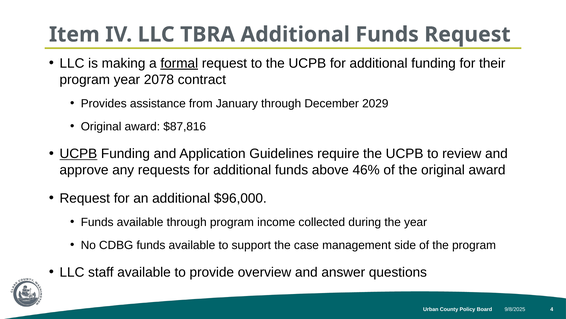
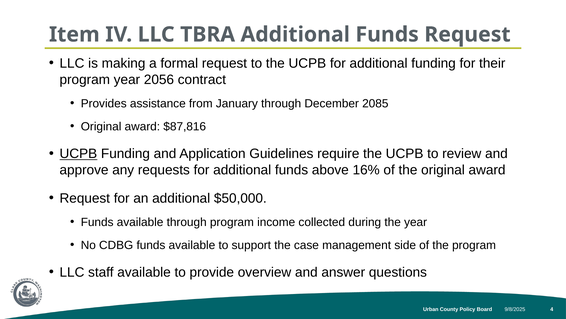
formal underline: present -> none (179, 63)
2078: 2078 -> 2056 (159, 79)
2029: 2029 -> 2085 (375, 103)
46%: 46% -> 16% (366, 170)
$96,000: $96,000 -> $50,000 (240, 198)
